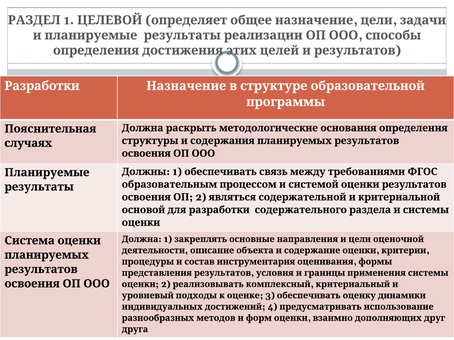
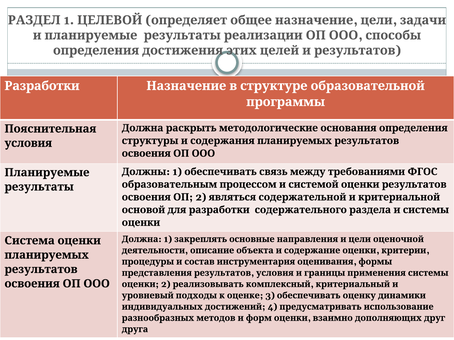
случаях: случаях -> условия (28, 143)
